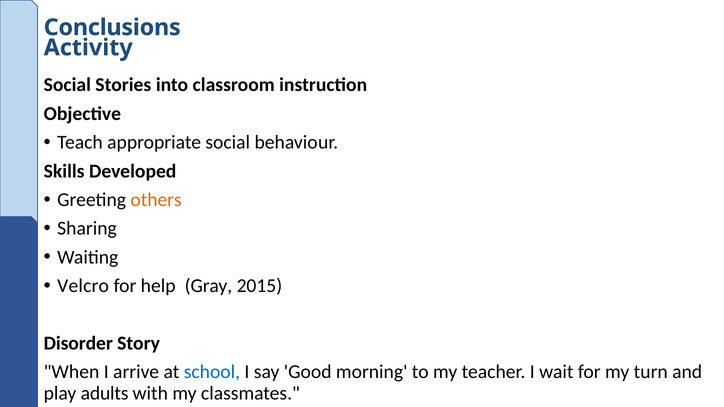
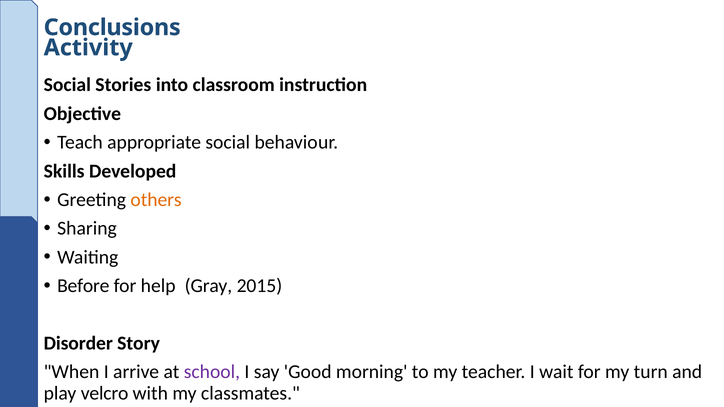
Velcro: Velcro -> Before (83, 286)
school colour: blue -> purple (212, 372)
adults: adults -> velcro (105, 393)
